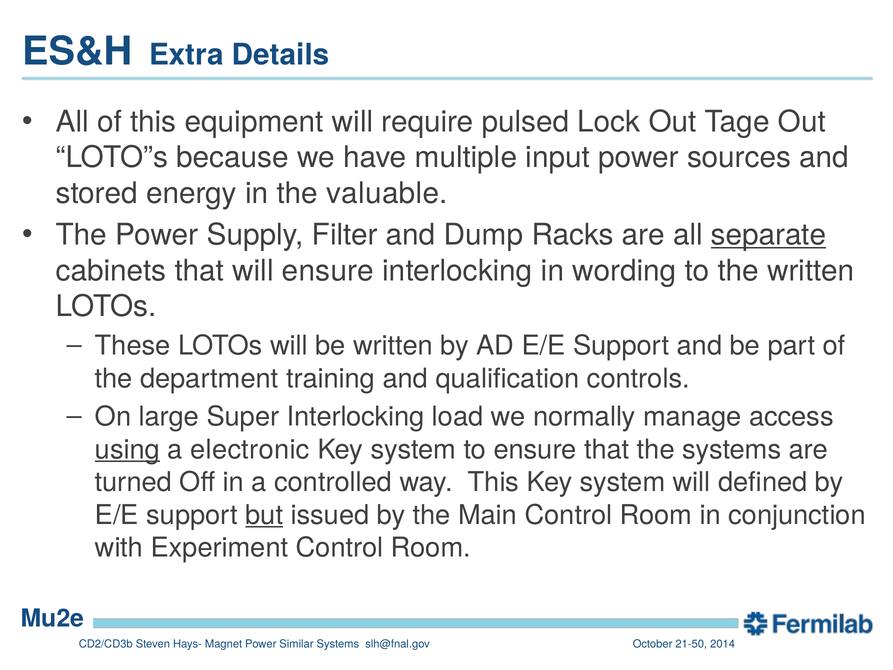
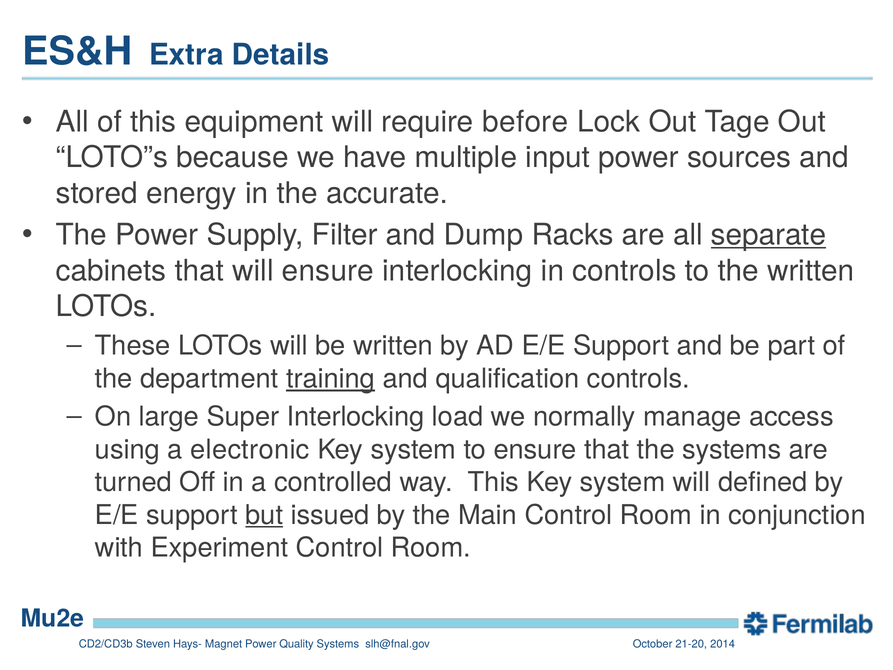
pulsed: pulsed -> before (525, 122)
valuable: valuable -> accurate (387, 193)
in wording: wording -> controls (624, 271)
training underline: none -> present (331, 379)
using underline: present -> none (127, 449)
Similar: Similar -> Quality (296, 644)
21-50: 21-50 -> 21-20 (691, 644)
